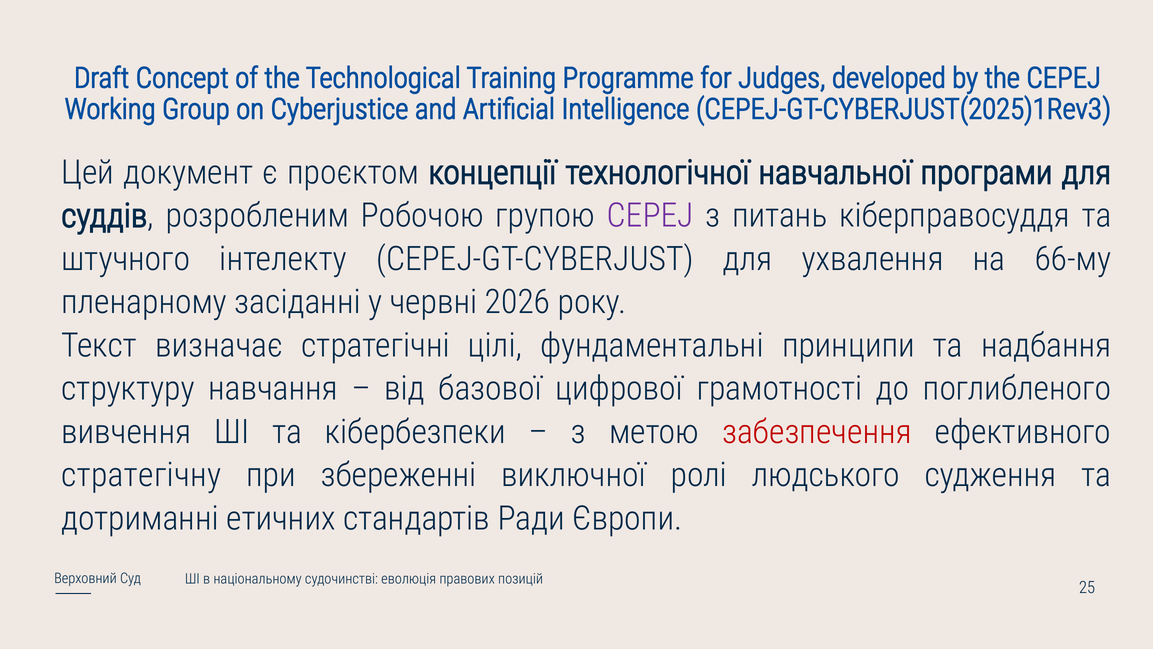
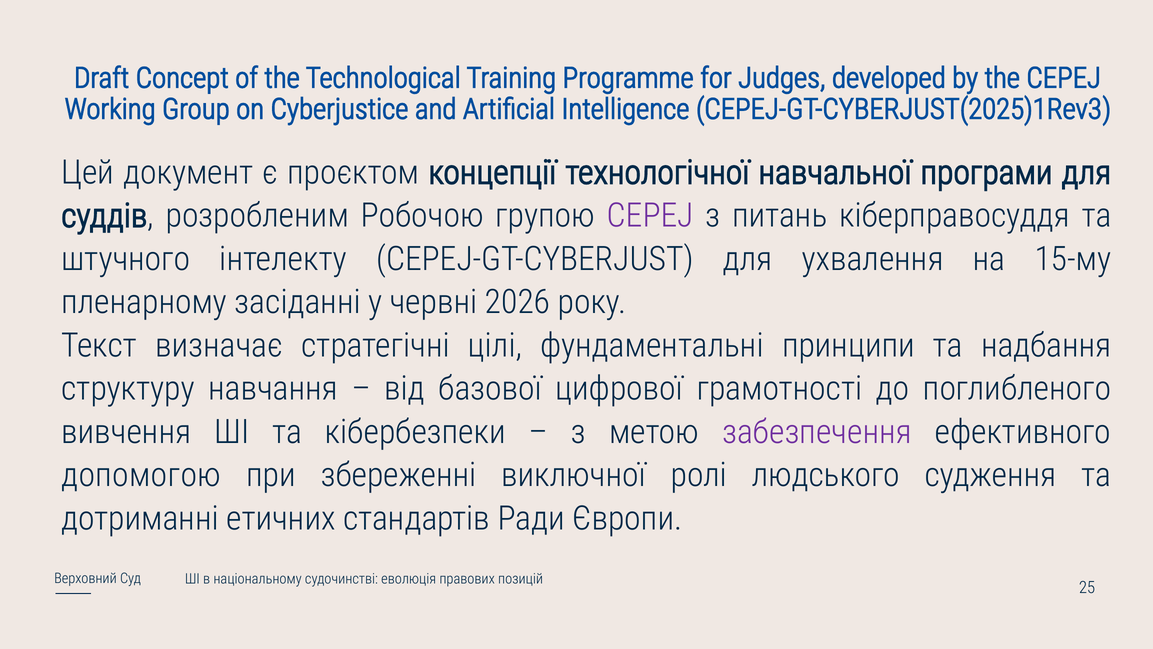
66-му: 66-му -> 15-му (1073, 259)
забезпечення colour: red -> purple (817, 432)
стратегічну: стратегічну -> допомогою (141, 475)
